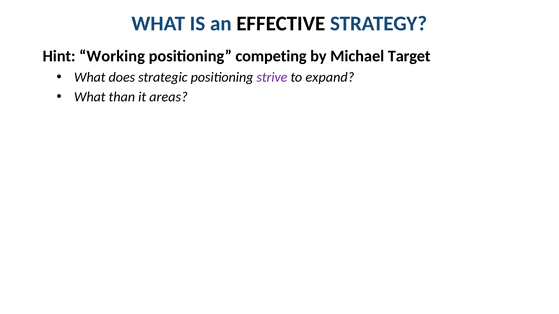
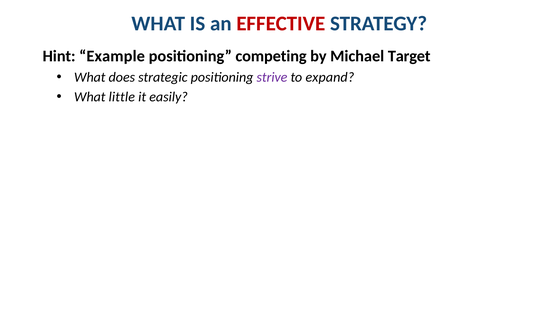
EFFECTIVE colour: black -> red (281, 24)
Working: Working -> Example (112, 56)
than: than -> little (122, 97)
areas: areas -> easily (169, 97)
